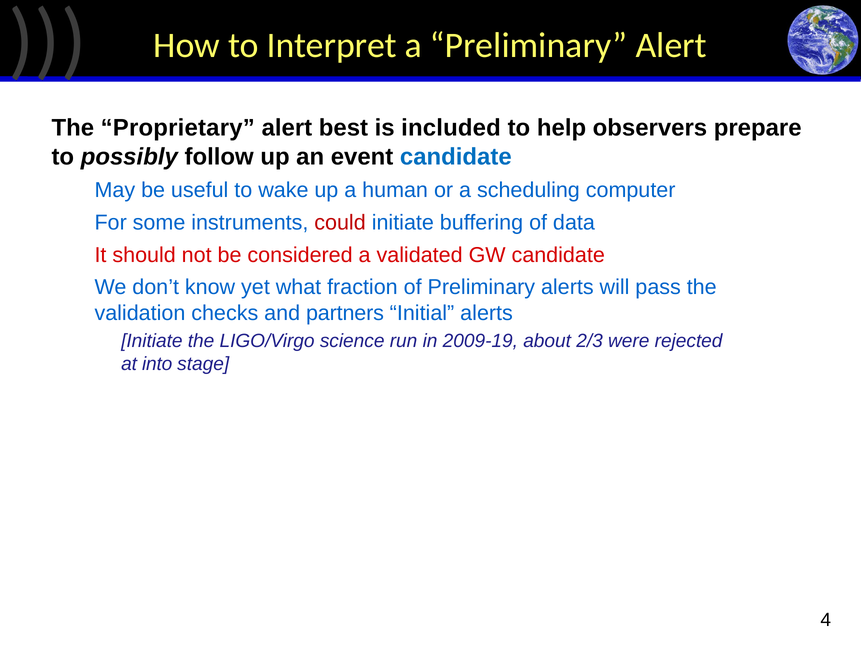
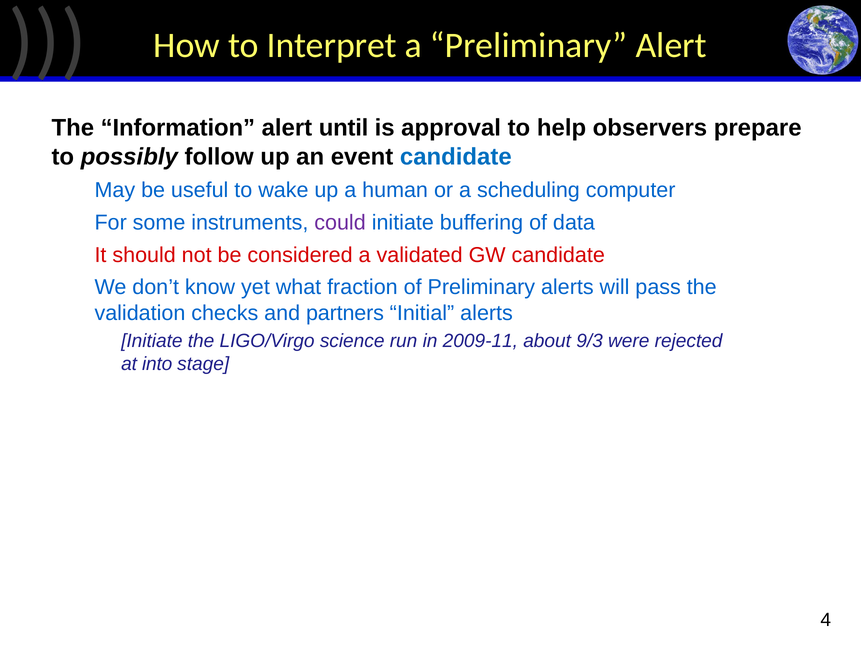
Proprietary: Proprietary -> Information (178, 128)
best: best -> until (344, 128)
included: included -> approval (451, 128)
could colour: red -> purple (340, 223)
2009-19: 2009-19 -> 2009-11 (480, 341)
2/3: 2/3 -> 9/3 (590, 341)
